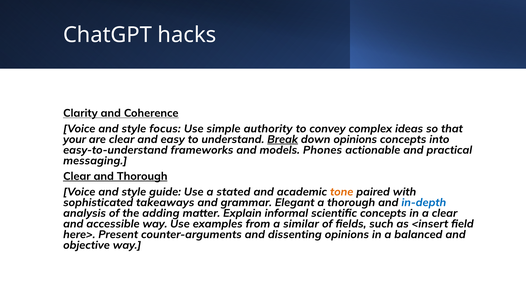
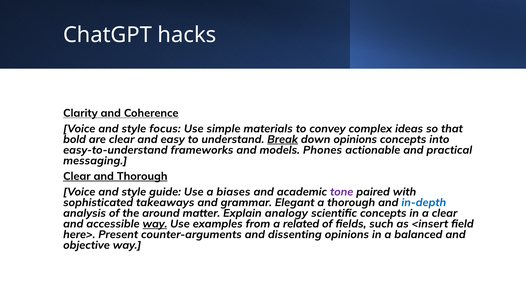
authority: authority -> materials (268, 129)
your: your -> bold (74, 139)
stated: stated -> biases (233, 192)
tone colour: orange -> purple (342, 192)
adding: adding -> around (161, 213)
informal: informal -> analogy (286, 213)
way underline: none -> present (155, 224)
similar: similar -> related (301, 224)
